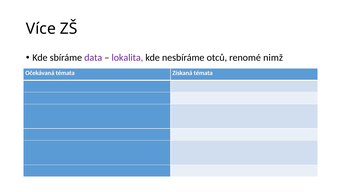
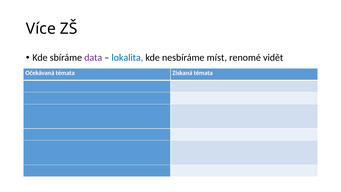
lokalita colour: purple -> blue (127, 58)
otců: otců -> míst (217, 58)
nimž: nimž -> vidět (273, 58)
